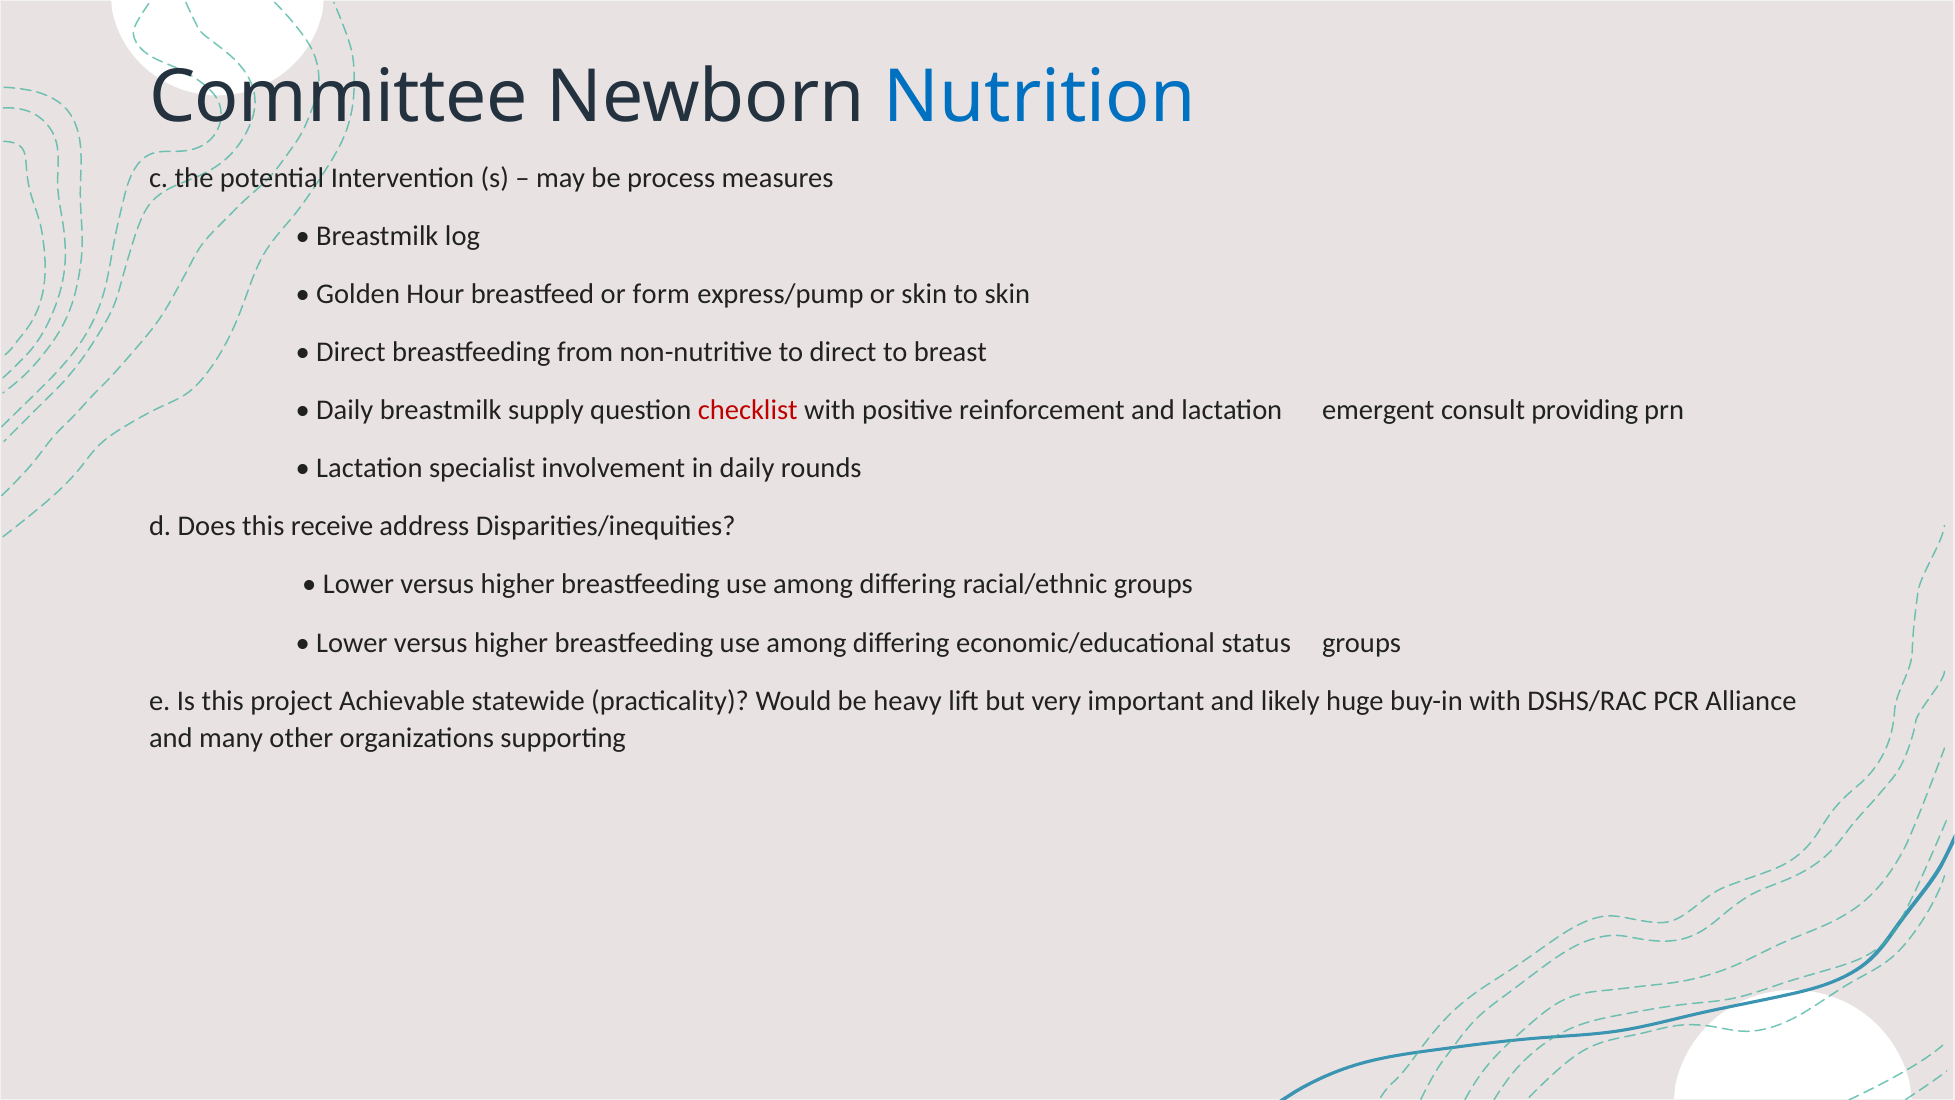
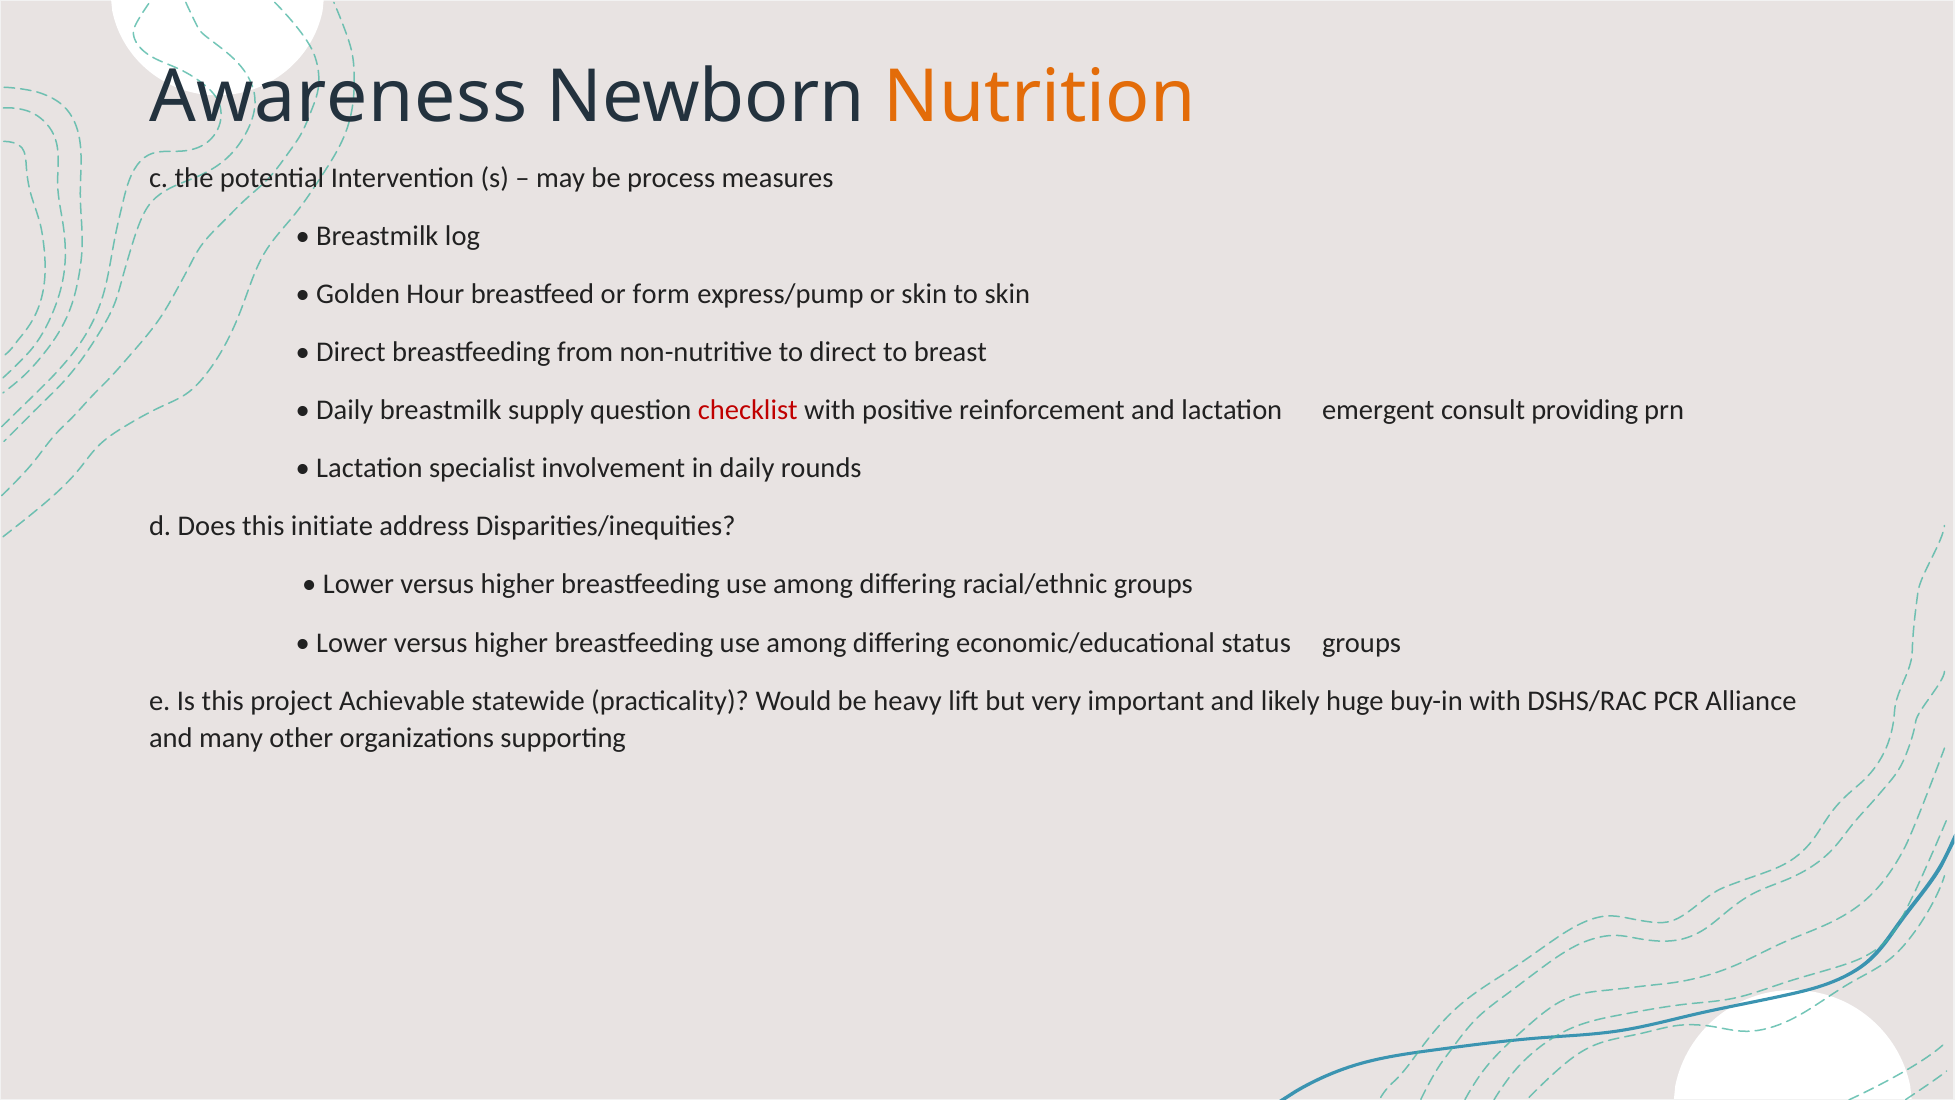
Committee: Committee -> Awareness (338, 97)
Nutrition colour: blue -> orange (1040, 97)
receive: receive -> initiate (332, 526)
